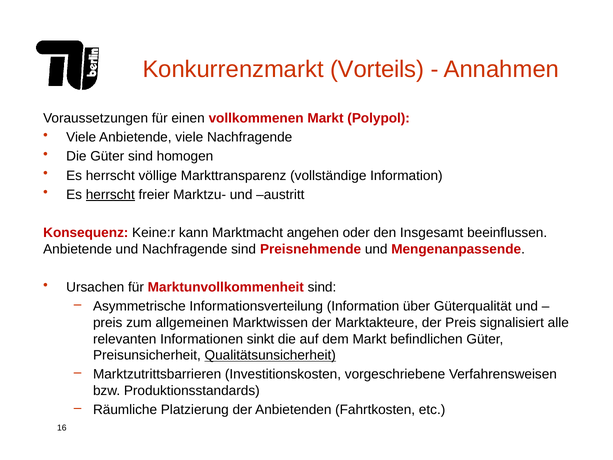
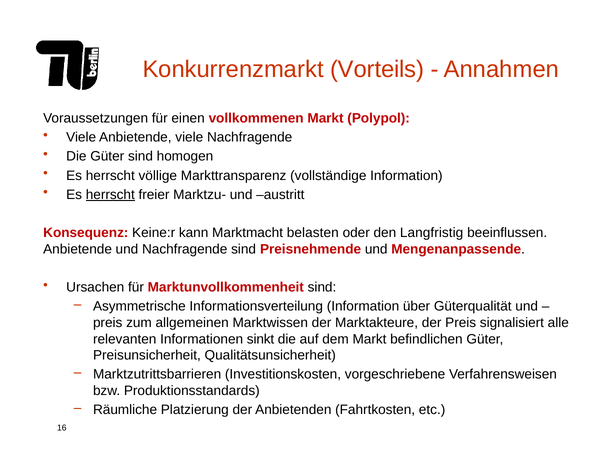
angehen: angehen -> belasten (313, 233)
Insgesamt: Insgesamt -> Langfristig (432, 233)
Qualitätsunsicherheit underline: present -> none (270, 355)
